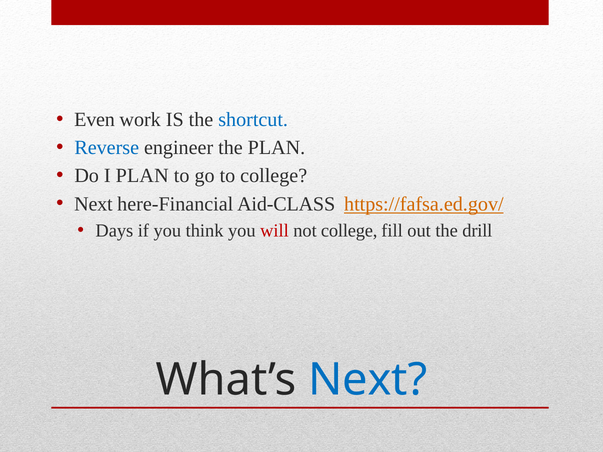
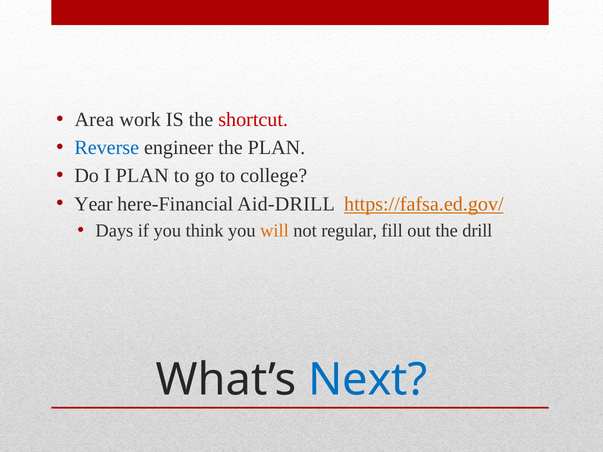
Even: Even -> Area (94, 120)
shortcut colour: blue -> red (253, 120)
Next: Next -> Year (93, 204)
Aid-CLASS: Aid-CLASS -> Aid-DRILL (286, 204)
will colour: red -> orange (274, 231)
not college: college -> regular (349, 231)
